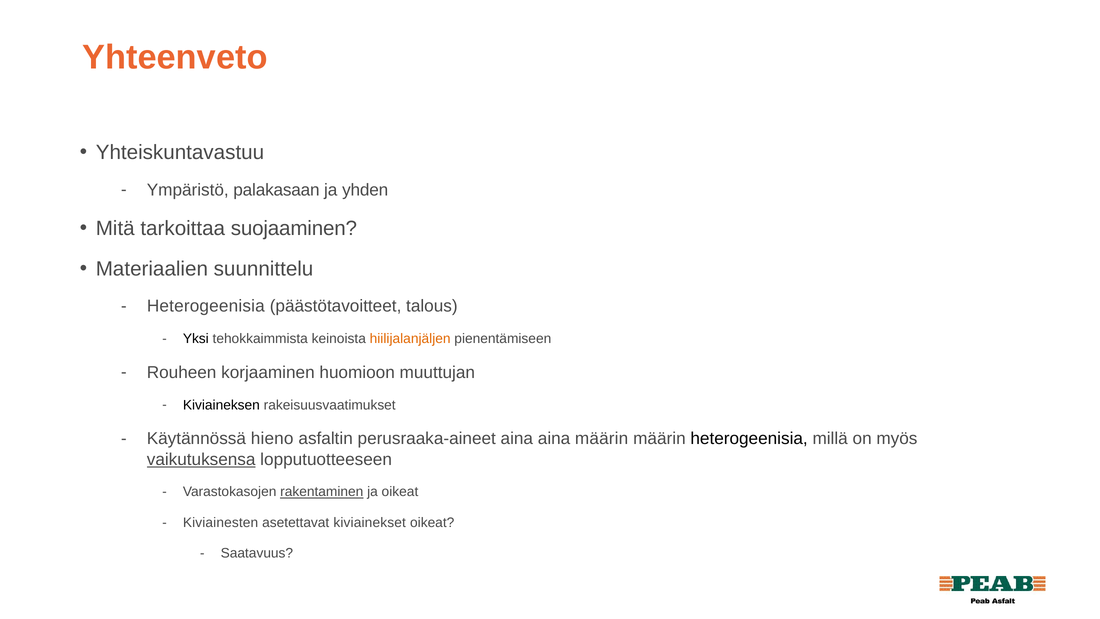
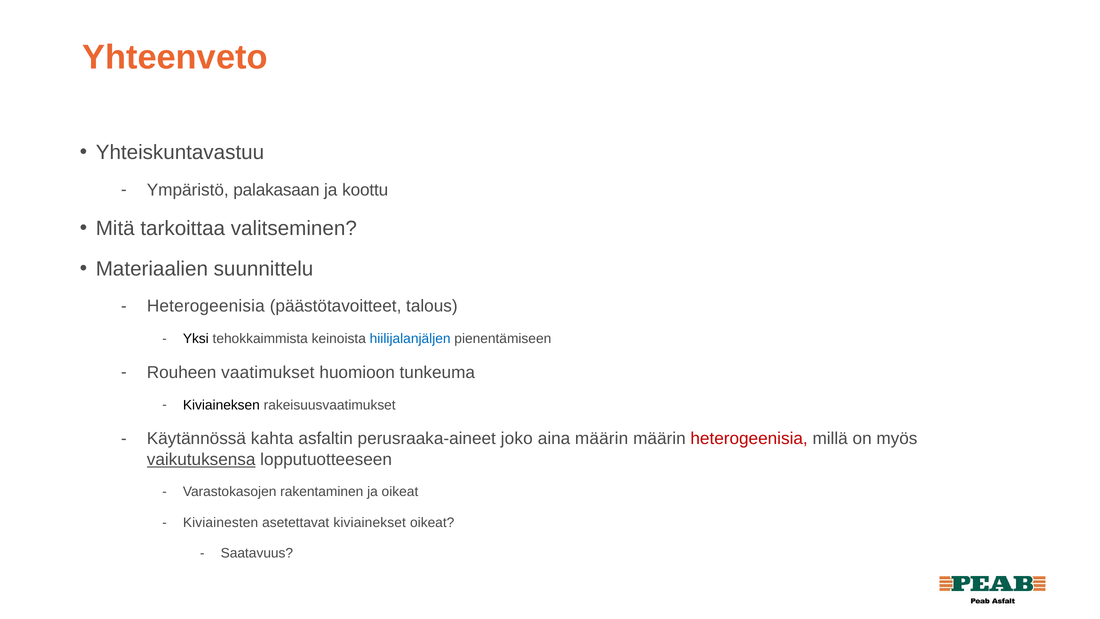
yhden: yhden -> koottu (365, 190)
suojaaminen: suojaaminen -> valitseminen (294, 228)
hiilijalanjäljen colour: orange -> blue (410, 339)
korjaaminen: korjaaminen -> vaatimukset (268, 372)
muuttujan: muuttujan -> tunkeuma (437, 372)
hieno: hieno -> kahta (272, 439)
perusraaka-aineet aina: aina -> joko (517, 439)
heterogeenisia colour: black -> red (749, 439)
rakentaminen underline: present -> none (322, 492)
